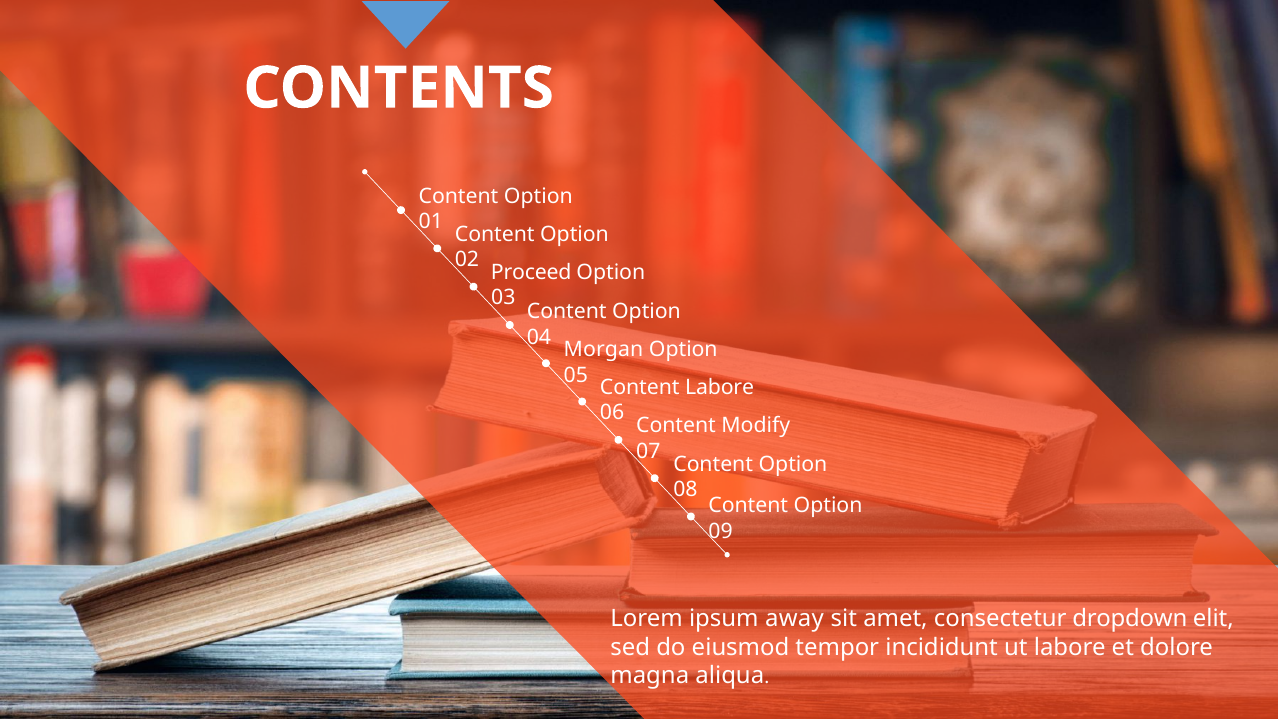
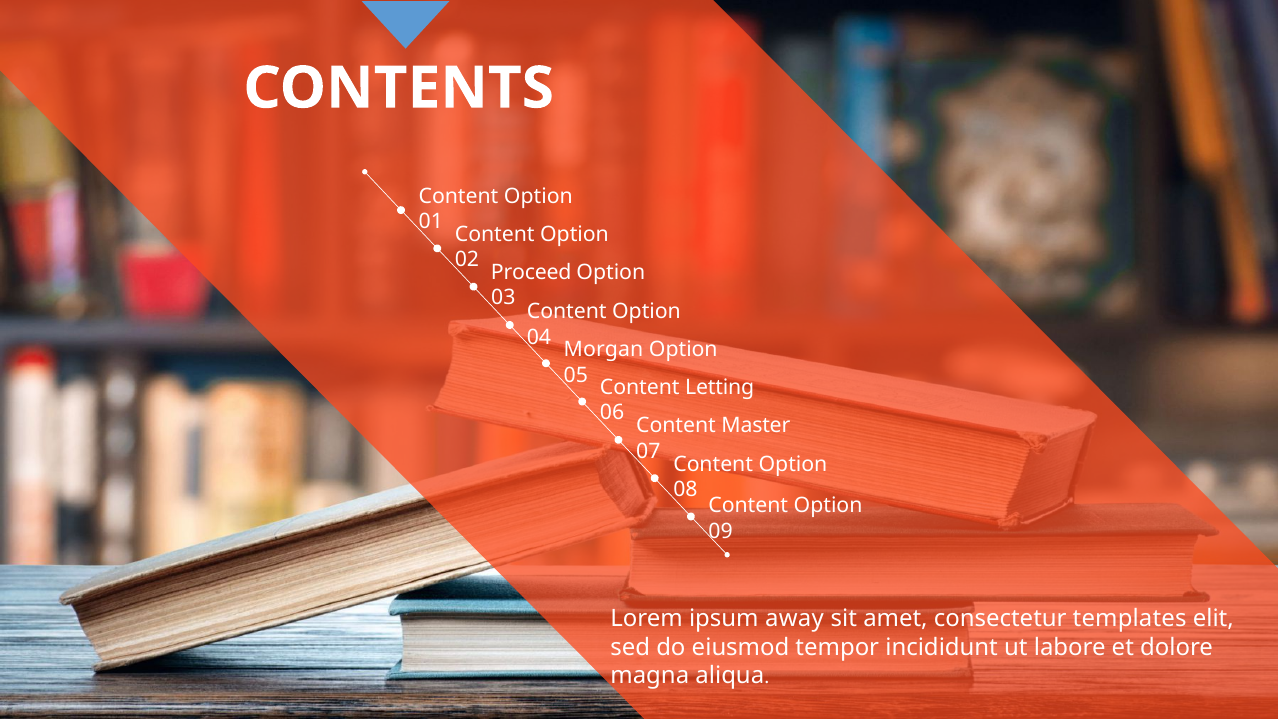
Content Labore: Labore -> Letting (720, 387)
Modify: Modify -> Master (756, 426)
dropdown: dropdown -> templates (1130, 618)
